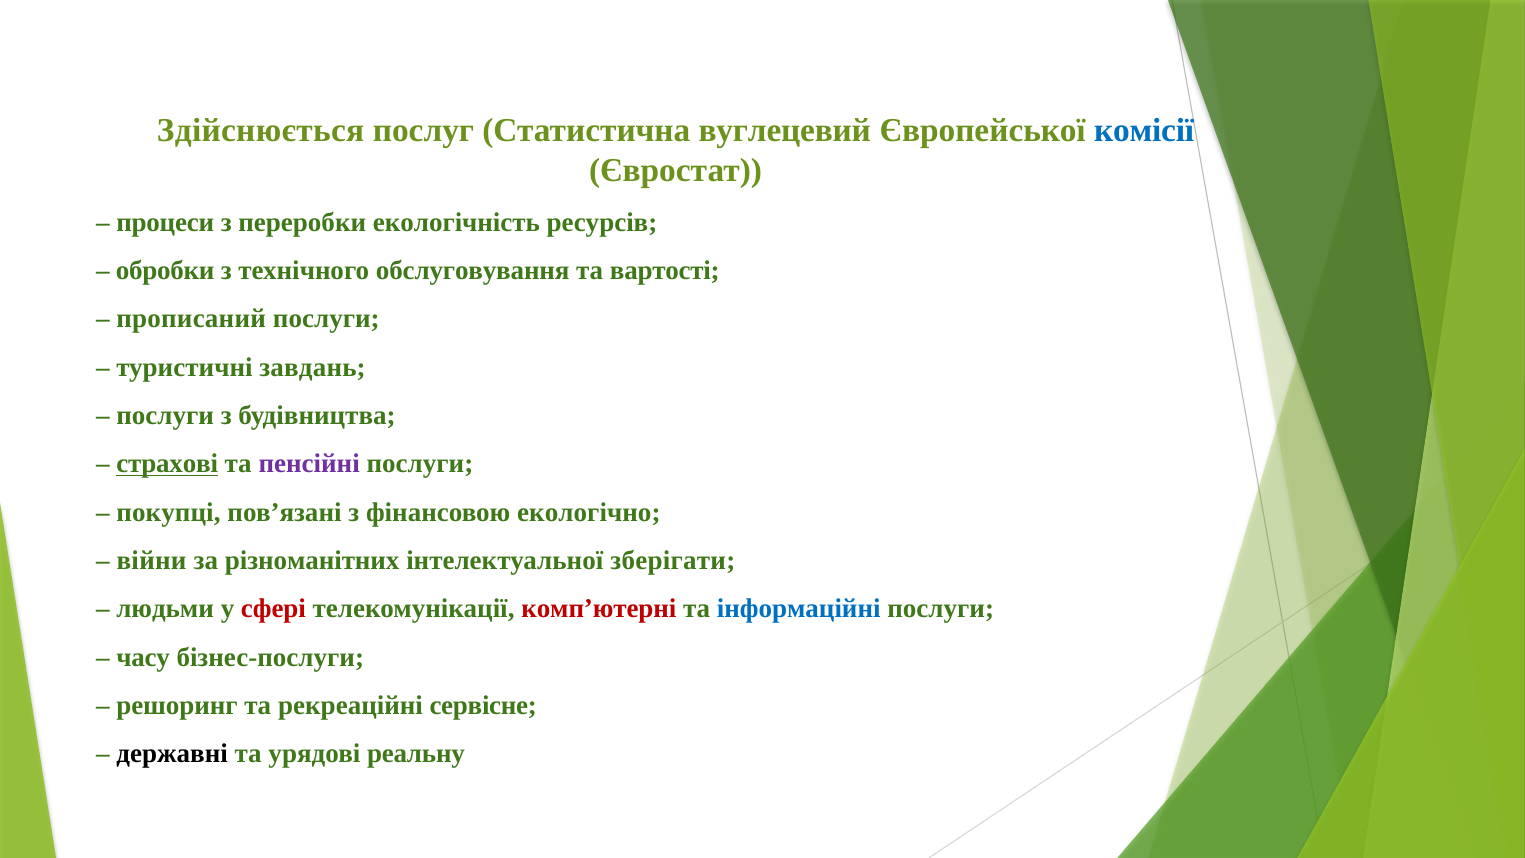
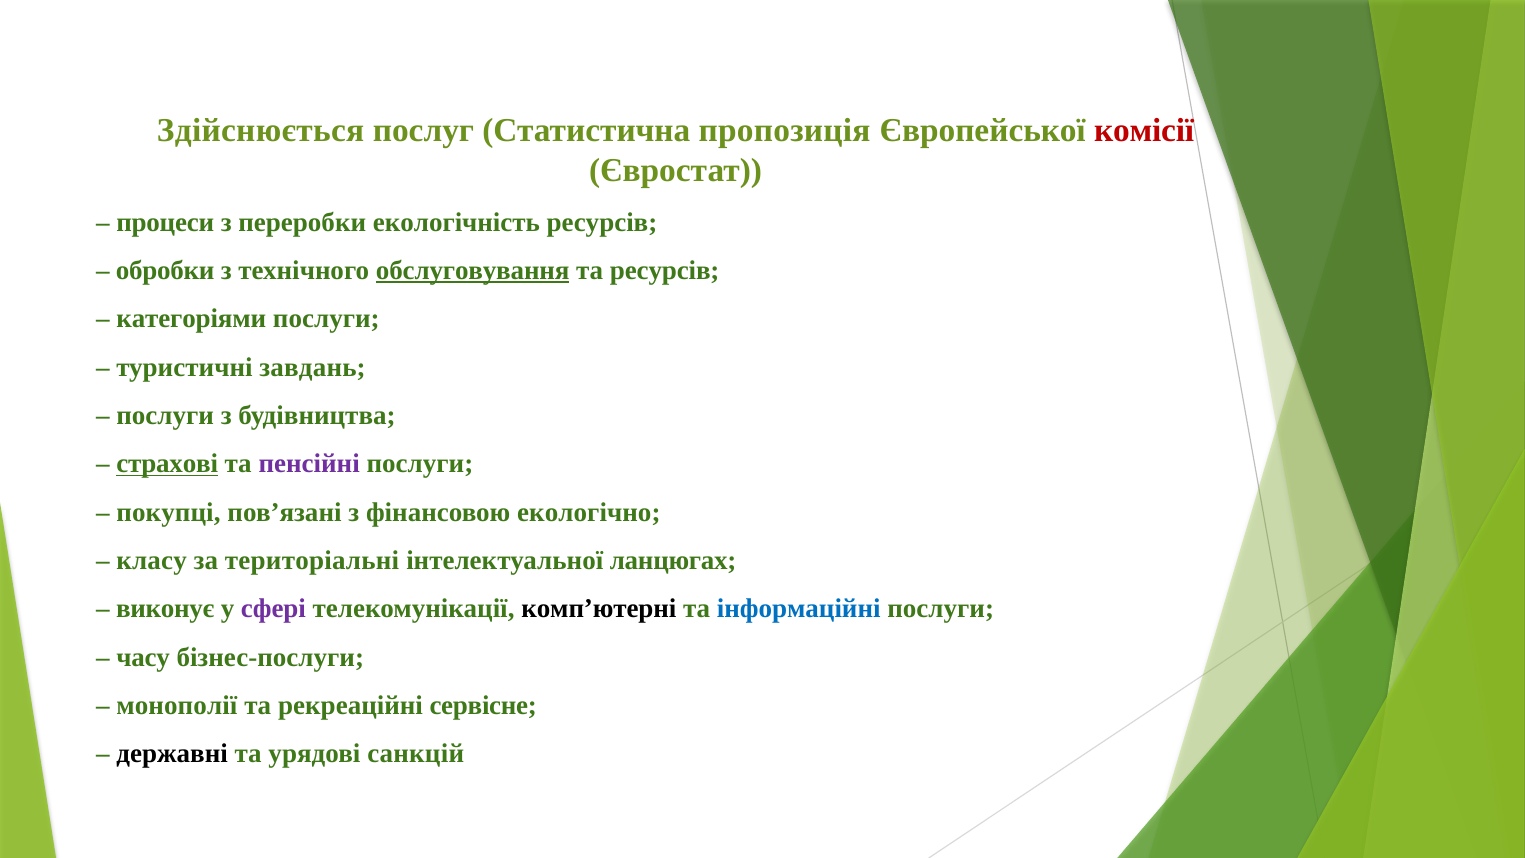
вуглецевий: вуглецевий -> пропозиція (785, 131)
комісії colour: blue -> red (1144, 131)
обслуговування underline: none -> present (473, 271)
та вартості: вартості -> ресурсів (665, 271)
прописаний: прописаний -> категоріями (191, 319)
війни: війни -> класу (152, 560)
різноманітних: різноманітних -> територіальні (312, 560)
зберігати: зберігати -> ланцюгах (673, 560)
людьми: людьми -> виконує (165, 609)
сфері colour: red -> purple (273, 609)
комп’ютерні colour: red -> black (599, 609)
решоринг: решоринг -> монополії (177, 705)
реальну: реальну -> санкцій (416, 754)
